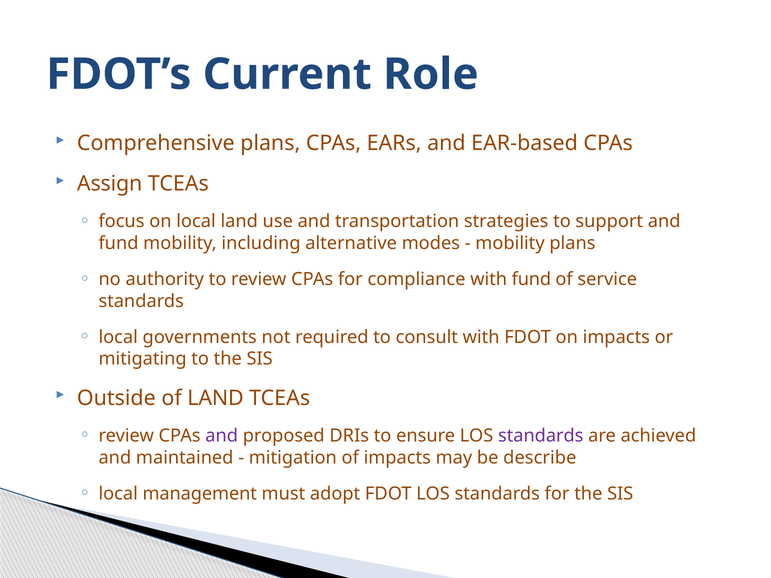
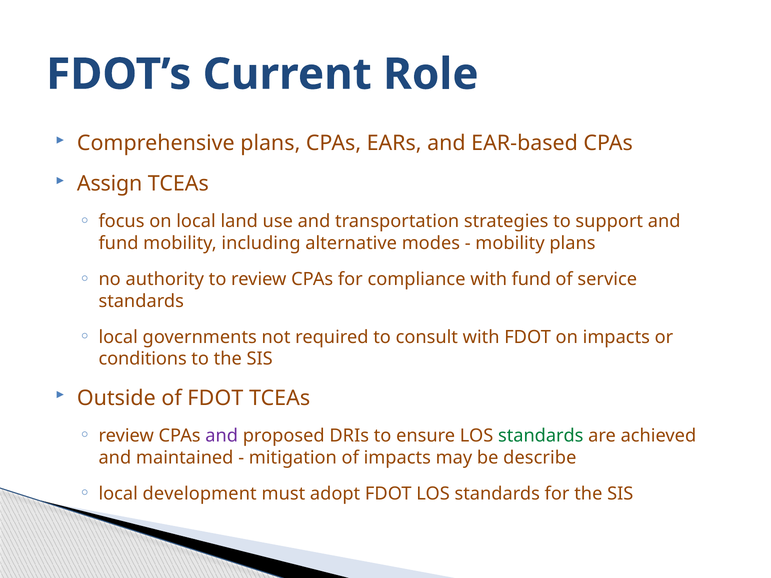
mitigating: mitigating -> conditions (143, 359)
of LAND: LAND -> FDOT (215, 398)
standards colour: purple -> green (541, 436)
management: management -> development (200, 494)
